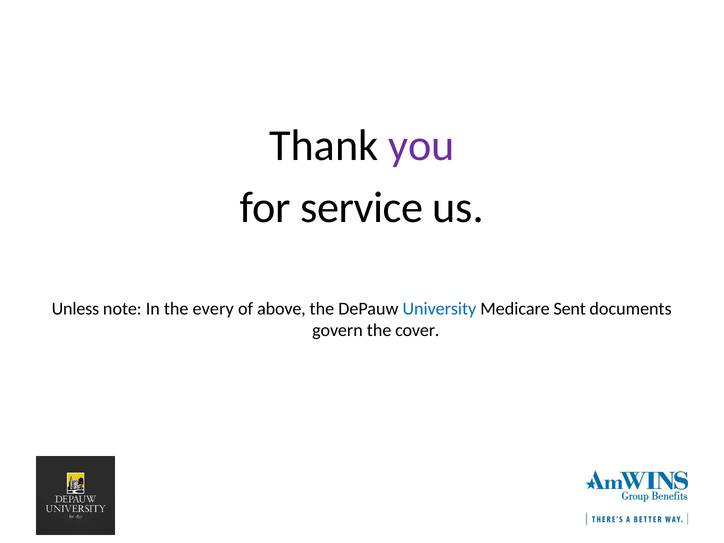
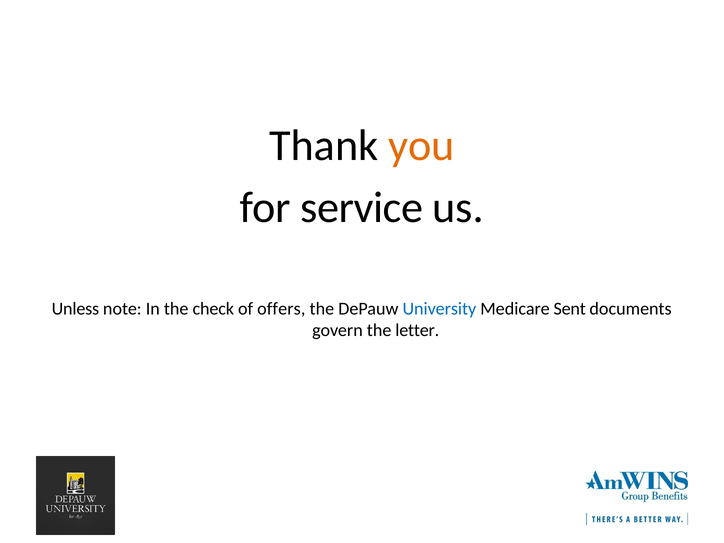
you colour: purple -> orange (422, 146)
every: every -> check (213, 309)
above: above -> offers (281, 309)
cover: cover -> letter (417, 330)
